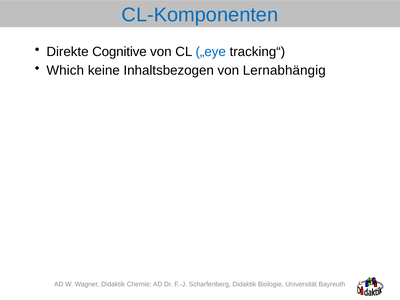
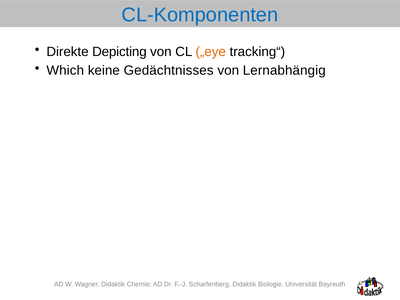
Cognitive: Cognitive -> Depicting (119, 52)
„eye colour: blue -> orange (211, 52)
Inhaltsbezogen: Inhaltsbezogen -> Gedächtnisses (169, 70)
